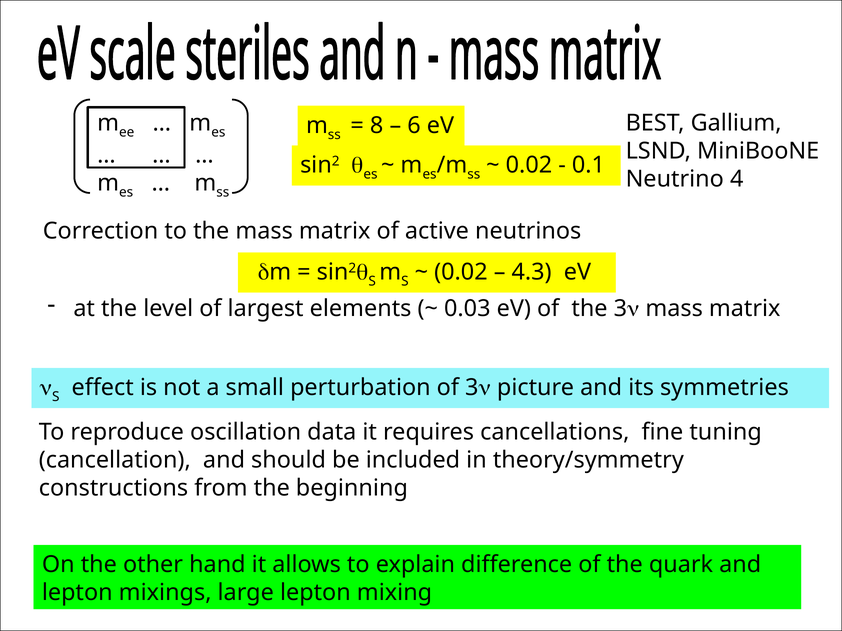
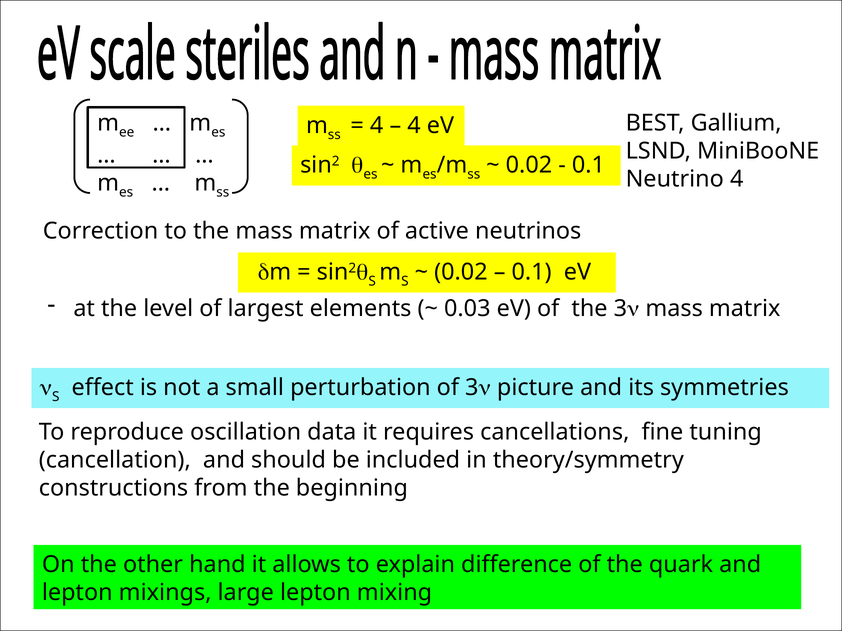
8: 8 -> 4 (377, 126)
6: 6 -> 4 (414, 126)
4.3: 4.3 -> 0.1 (532, 272)
